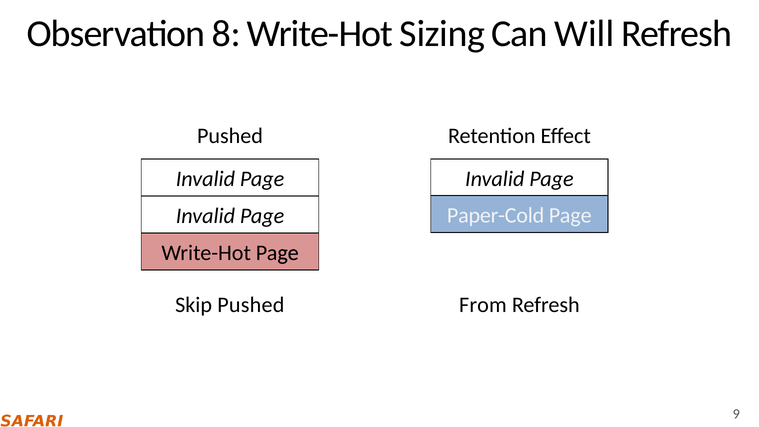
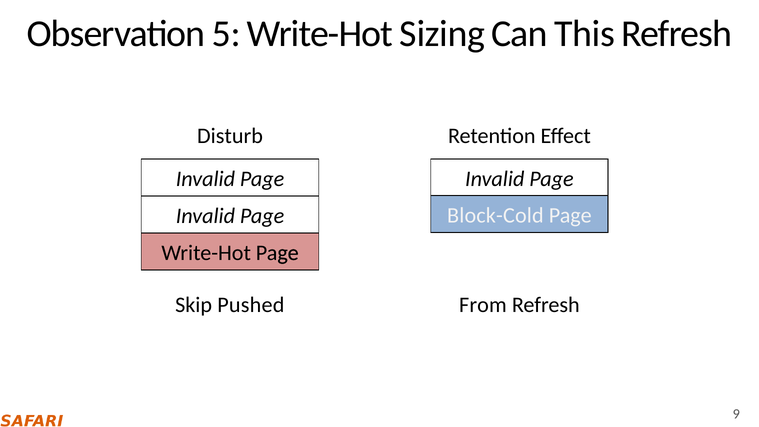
8: 8 -> 5 (226, 34)
Will: Will -> This (585, 34)
Pushed: Pushed -> Disturb (230, 136)
Paper-Cold: Paper-Cold -> Block-Cold (495, 216)
